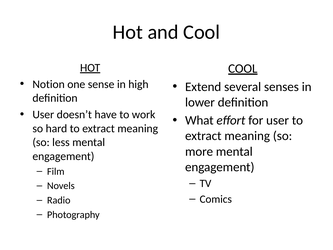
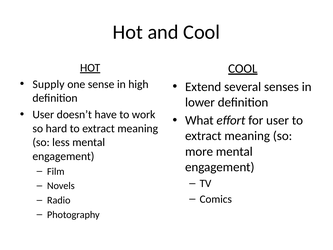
Notion: Notion -> Supply (49, 84)
